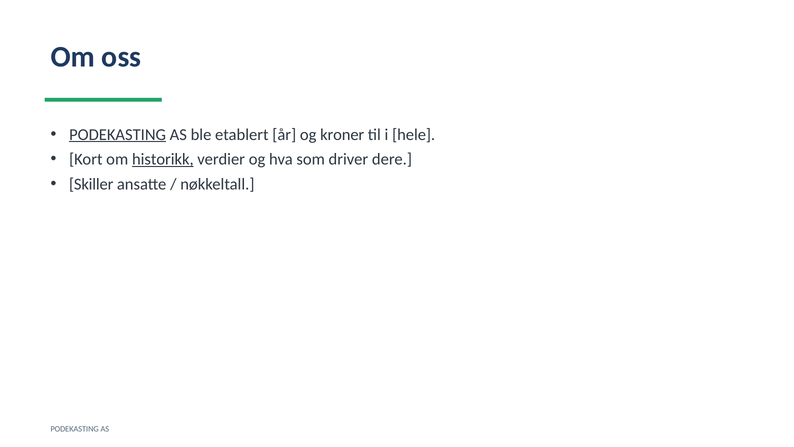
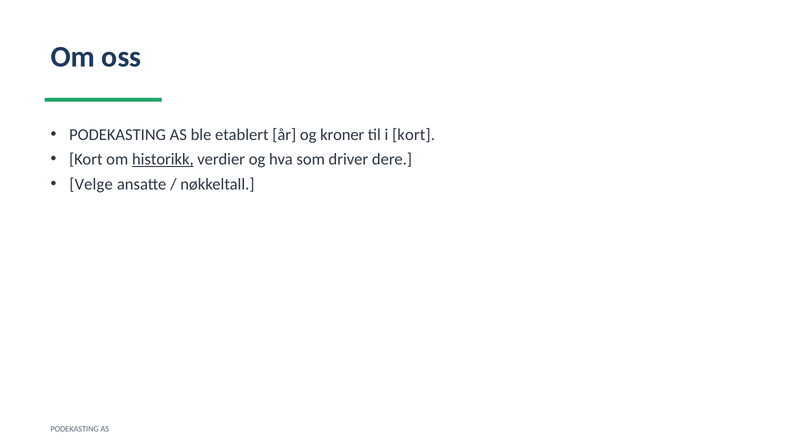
PODEKASTING underline: present -> none (118, 134)
i hele: hele -> kort (414, 134)
Skiller: Skiller -> Velge (91, 184)
